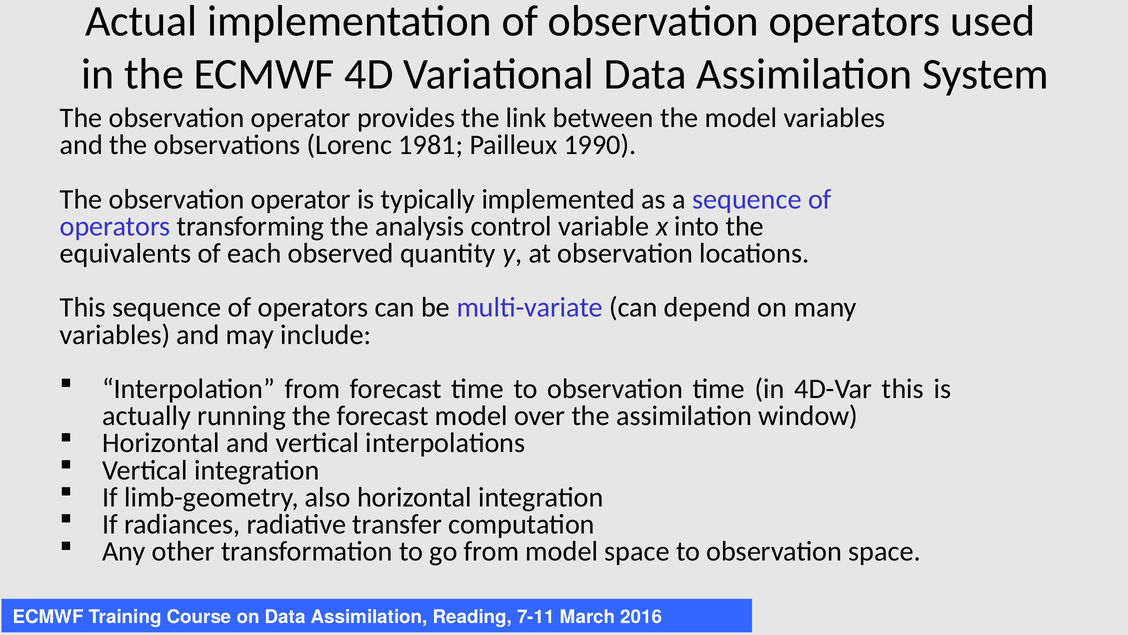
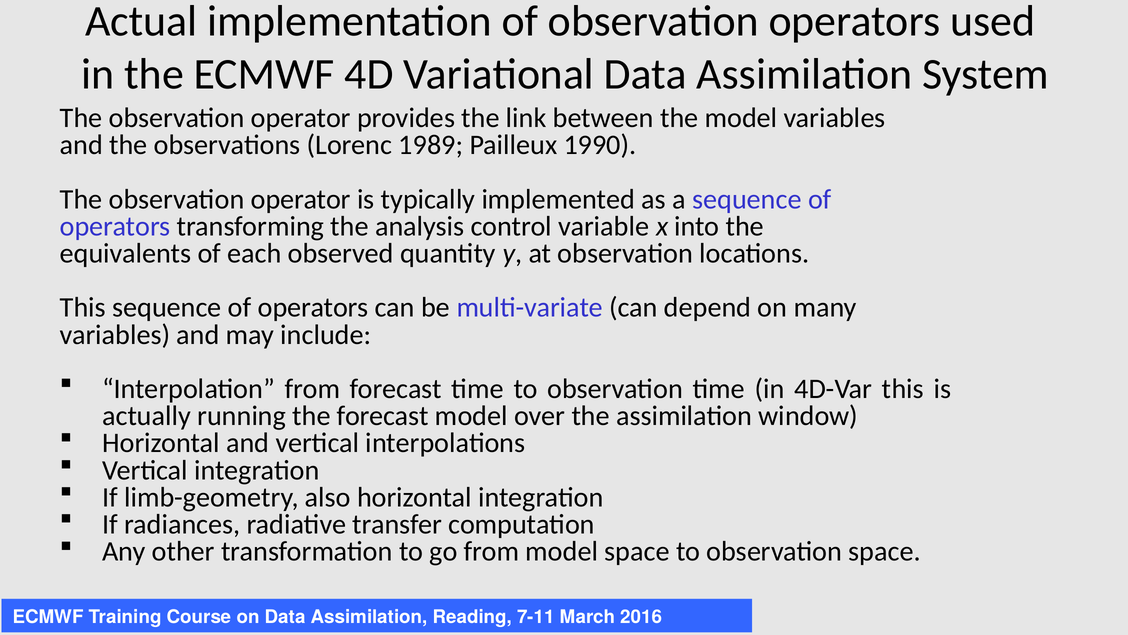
1981: 1981 -> 1989 (431, 145)
